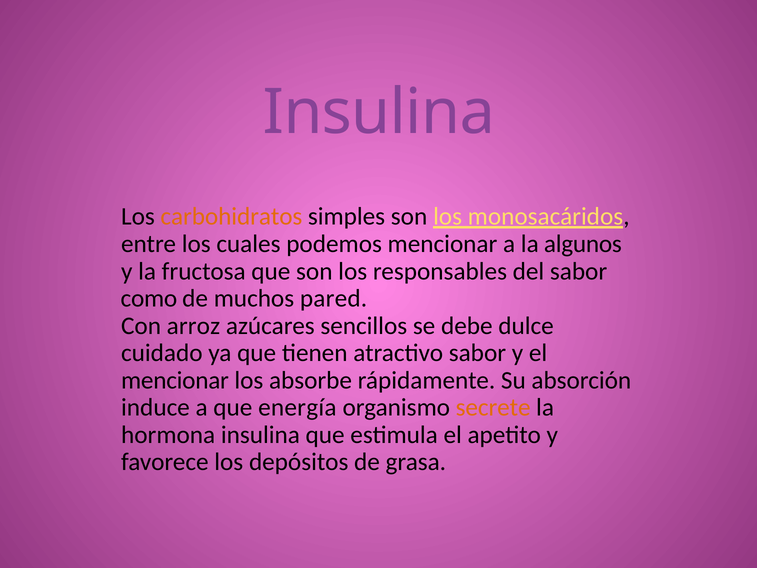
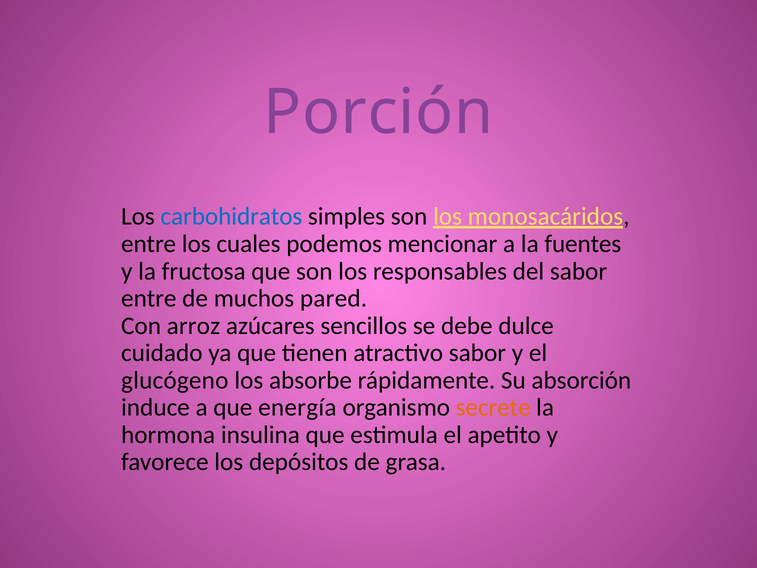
Insulina: Insulina -> Porción (378, 113)
carbohidratos colour: orange -> blue (231, 216)
algunos: algunos -> fuentes (583, 244)
como: como -> entre (149, 298)
mencionar: mencionar -> glucógeno (175, 380)
